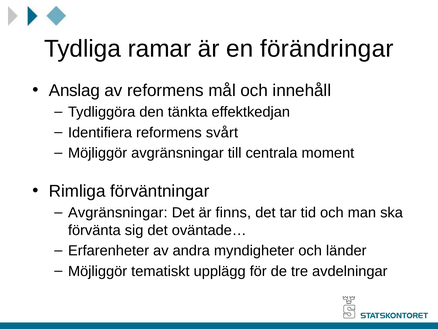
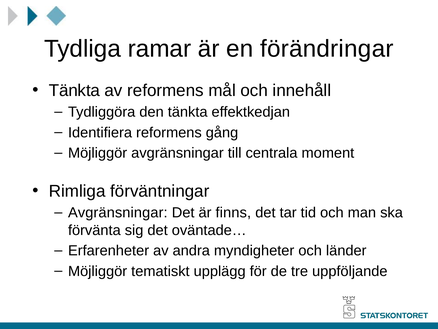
Anslag: Anslag -> Tänkta (74, 90)
svårt: svårt -> gång (222, 132)
avdelningar: avdelningar -> uppföljande (350, 271)
